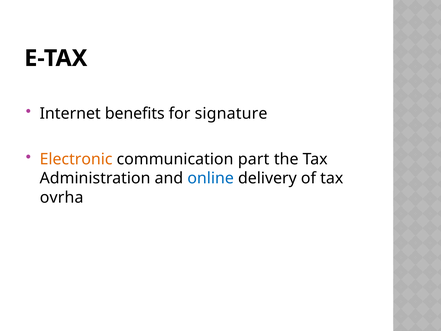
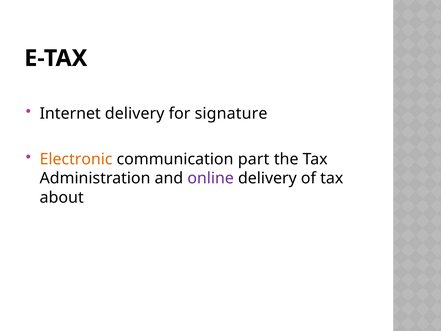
Internet benefits: benefits -> delivery (135, 113)
online colour: blue -> purple (211, 178)
ovrha: ovrha -> about (62, 197)
